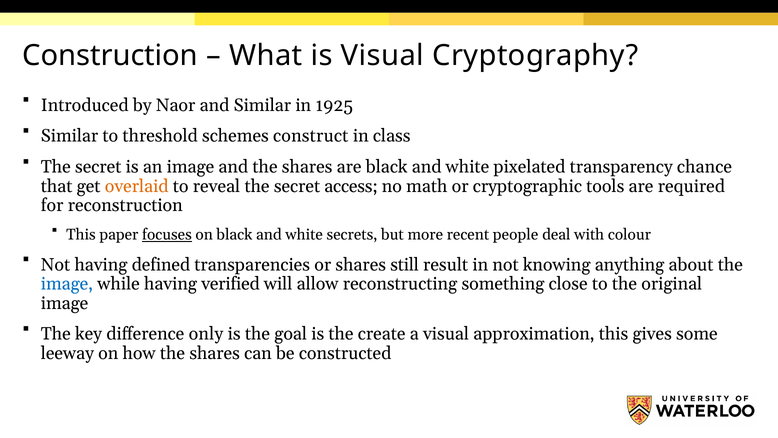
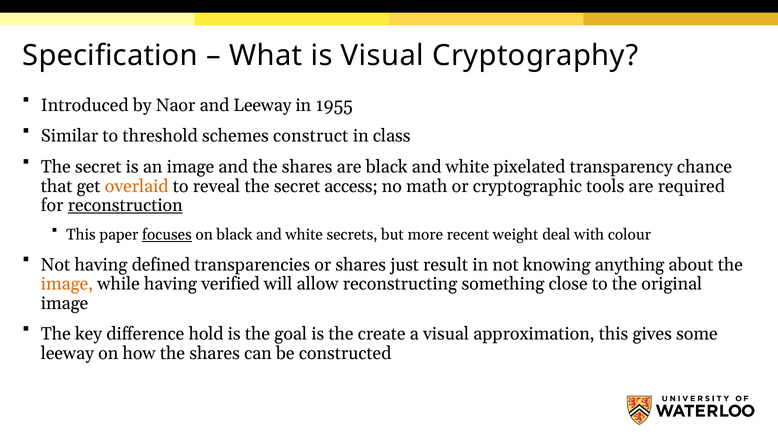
Construction: Construction -> Specification (110, 56)
and Similar: Similar -> Leeway (262, 105)
1925: 1925 -> 1955 (334, 105)
reconstruction underline: none -> present (125, 205)
people: people -> weight (516, 235)
still: still -> just (405, 264)
image colour: blue -> orange (67, 284)
only: only -> hold (206, 334)
